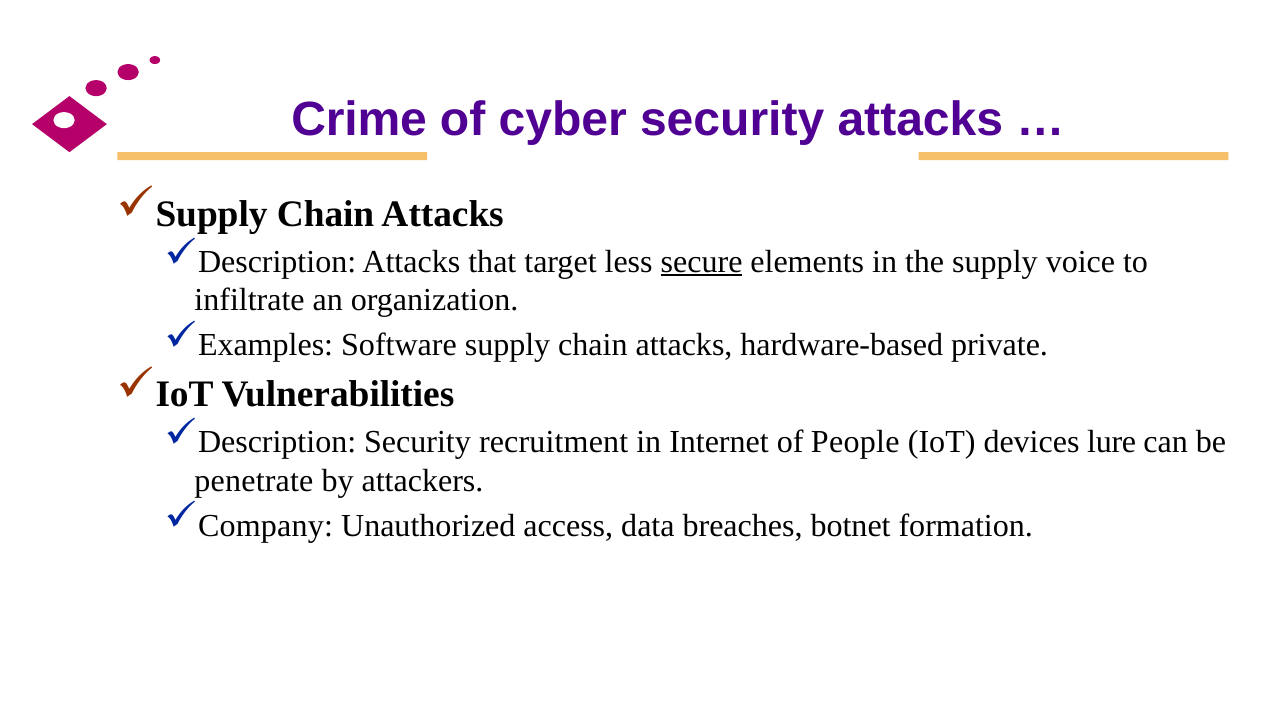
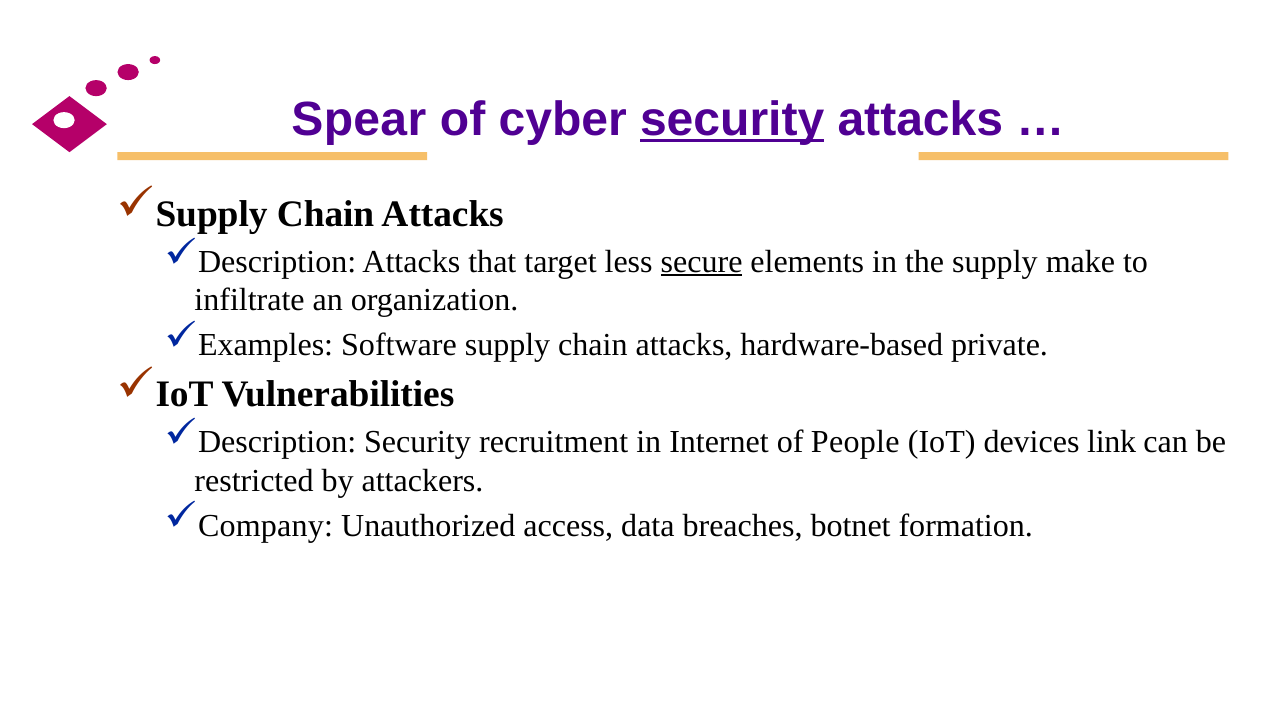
Crime: Crime -> Spear (359, 120)
security underline: none -> present (732, 120)
voice: voice -> make (1080, 262)
lure: lure -> link (1112, 442)
penetrate: penetrate -> restricted (254, 481)
